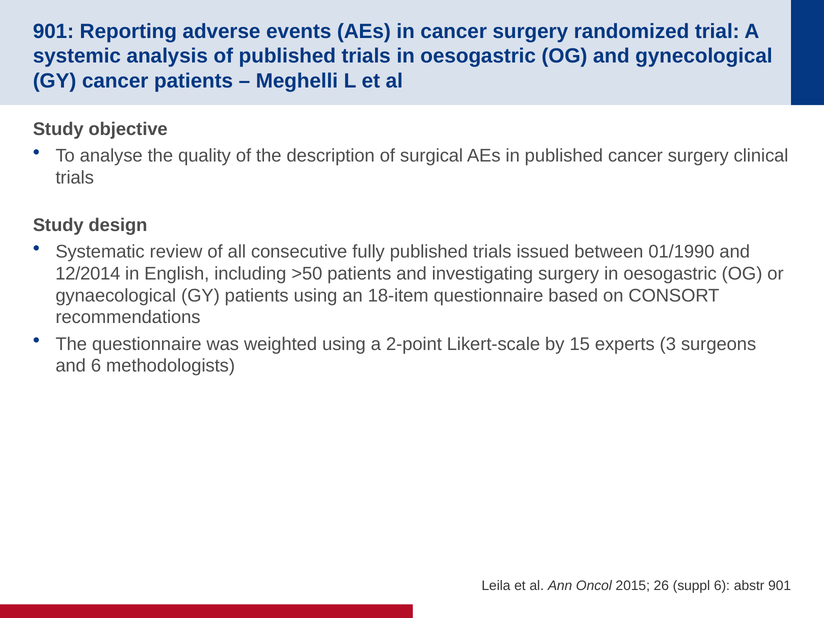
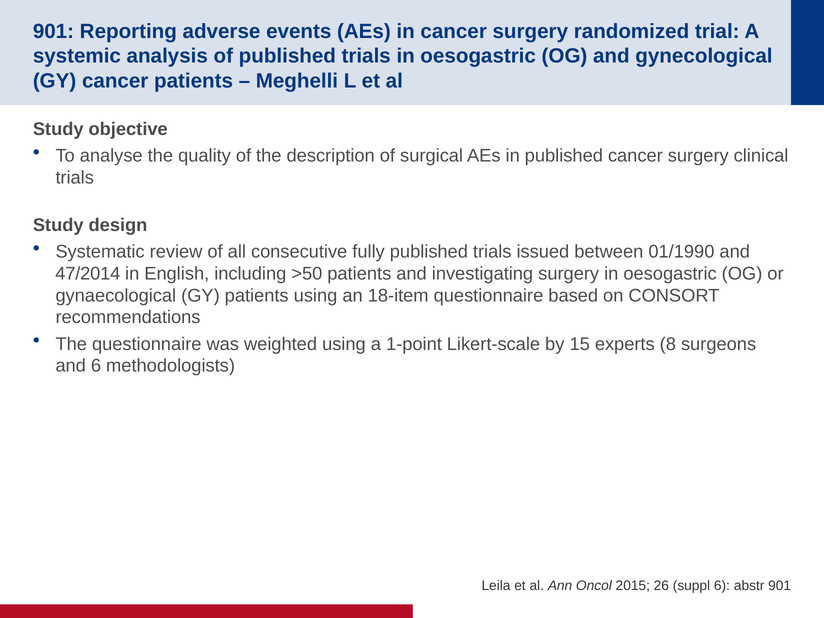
12/2014: 12/2014 -> 47/2014 (88, 274)
2-point: 2-point -> 1-point (414, 344)
3: 3 -> 8 (668, 344)
